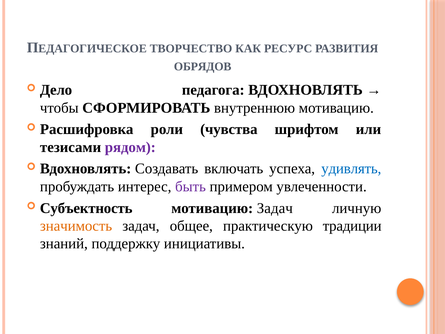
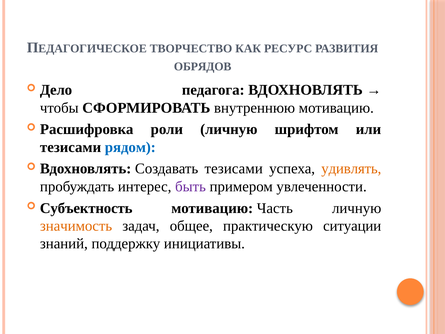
роли чувства: чувства -> личную (229, 129)
рядом colour: purple -> blue (130, 147)
Создавать включать: включать -> тезисами (234, 169)
удивлять colour: blue -> orange (351, 169)
мотивацию Задач: Задач -> Часть (275, 208)
традиции: традиции -> ситуации (352, 226)
